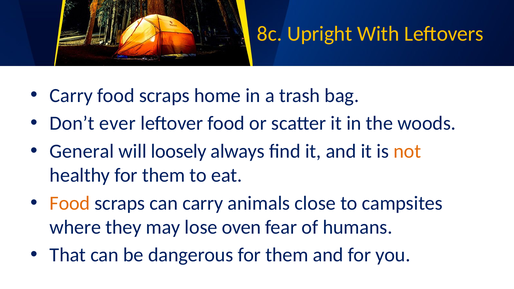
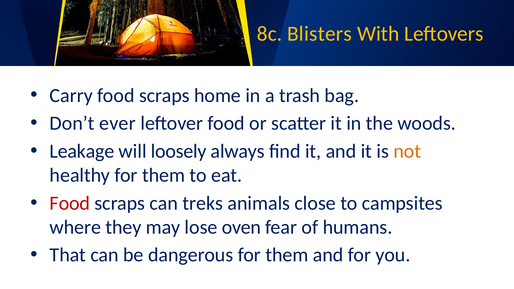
Upright: Upright -> Blisters (320, 34)
General: General -> Leakage (82, 151)
Food colour: orange -> red (70, 203)
can carry: carry -> treks (203, 203)
